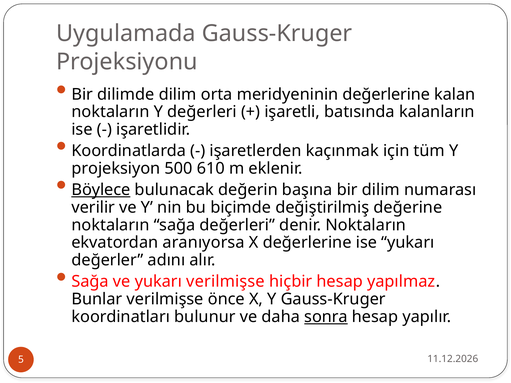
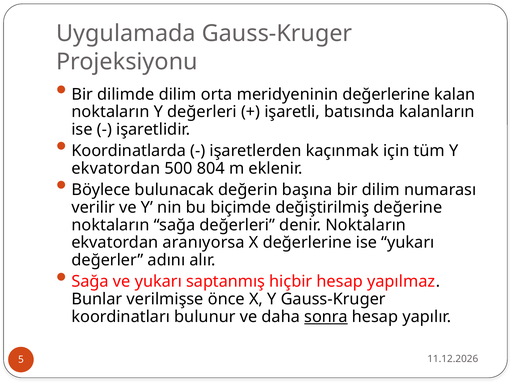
projeksiyon: projeksiyon -> ekvatordan (116, 169)
610: 610 -> 804 (211, 169)
Böylece underline: present -> none (101, 190)
yukarı verilmişse: verilmişse -> saptanmış (226, 282)
